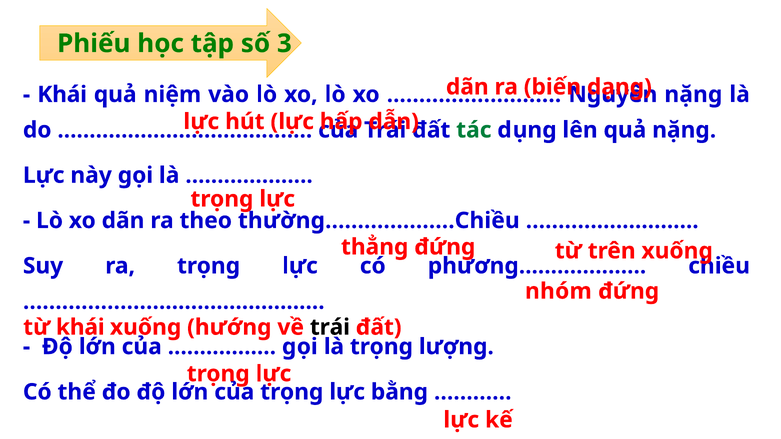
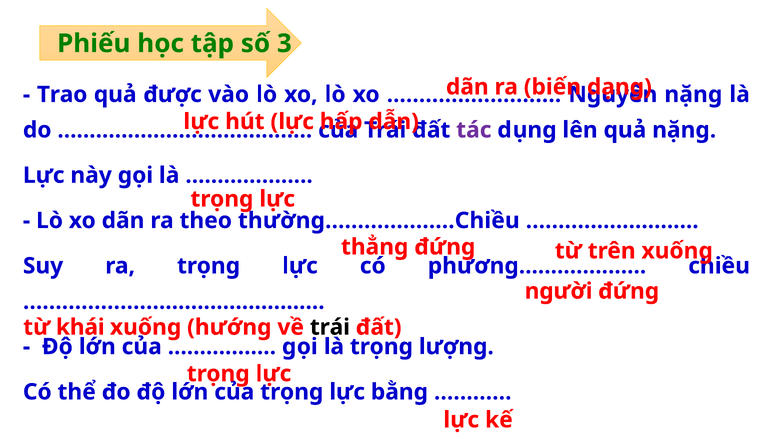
Khái: Khái -> Trao (62, 95)
niệm: niệm -> được (173, 95)
tác colour: green -> purple (474, 130)
nhóm: nhóm -> người (559, 291)
